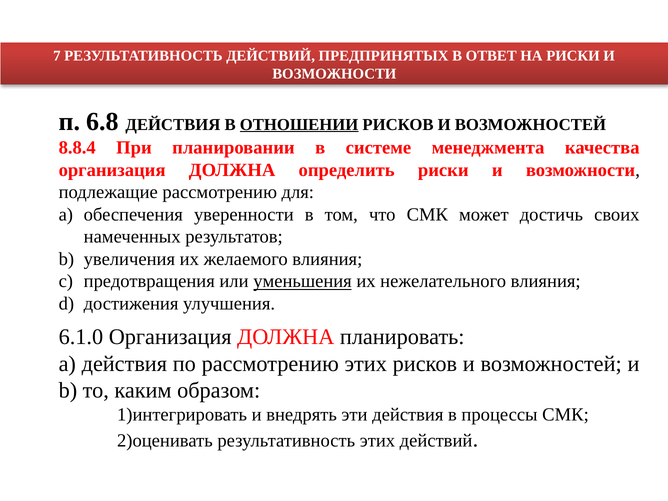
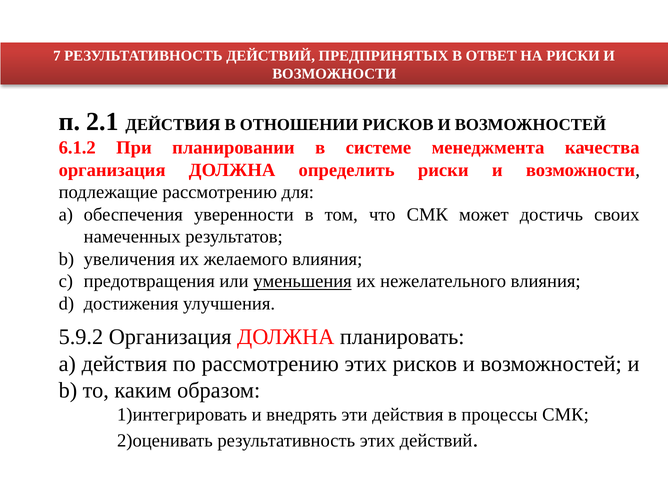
6.8: 6.8 -> 2.1 (103, 121)
ОТНОШЕНИИ underline: present -> none (299, 125)
8.8.4: 8.8.4 -> 6.1.2 (77, 148)
6.1.0: 6.1.0 -> 5.9.2 (81, 337)
